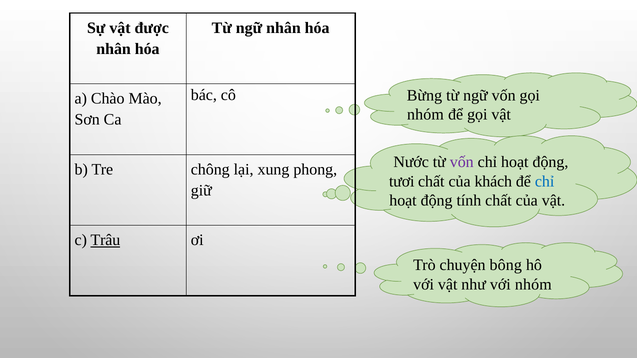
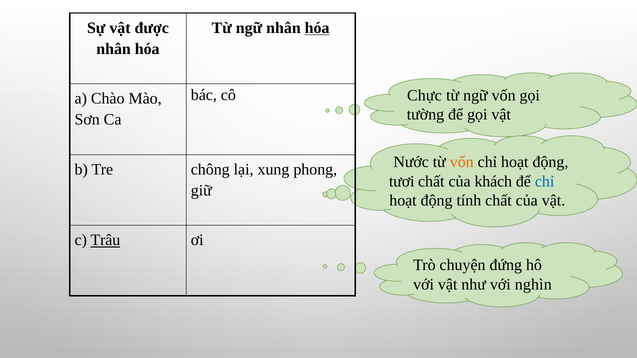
hóa underline: none -> present (317, 28)
Bừng: Bừng -> Chực (424, 95)
nhóm: nhóm -> tường (426, 115)
vốn colour: purple -> orange (462, 162)
bông: bông -> đứng (506, 265)
với nhóm: nhóm -> nghìn (533, 285)
